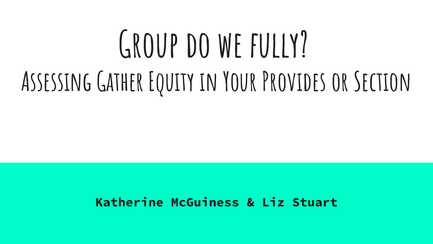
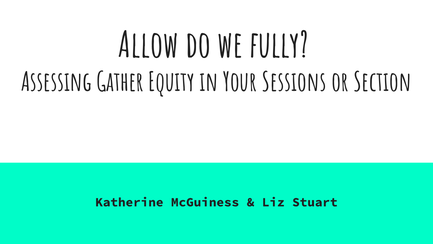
Group: Group -> Allow (148, 46)
Provides: Provides -> Sessions (294, 82)
